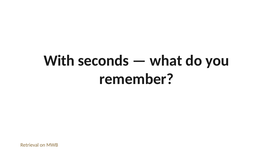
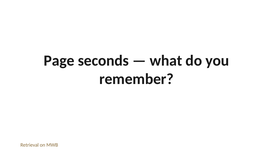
With: With -> Page (59, 60)
